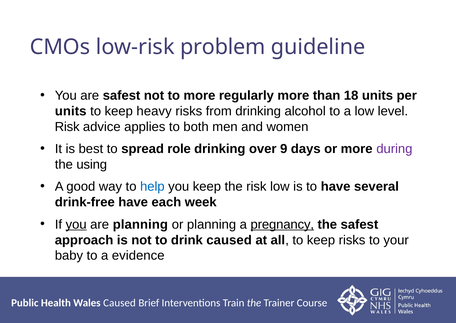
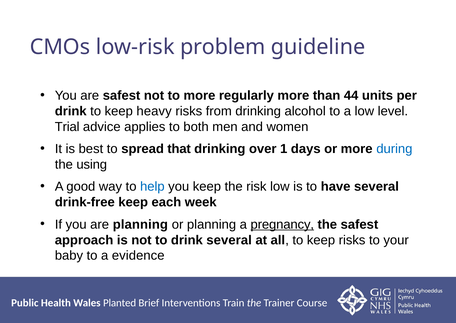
18: 18 -> 44 (351, 95)
units: units -> drink (71, 111)
Risk: Risk -> Trial (67, 127)
role: role -> that (179, 149)
9: 9 -> 1 (284, 149)
during colour: purple -> blue (394, 149)
drink-free have: have -> keep (133, 202)
you underline: present -> none (76, 224)
drink caused: caused -> several (229, 240)
Caused: Caused -> Planted (120, 303)
